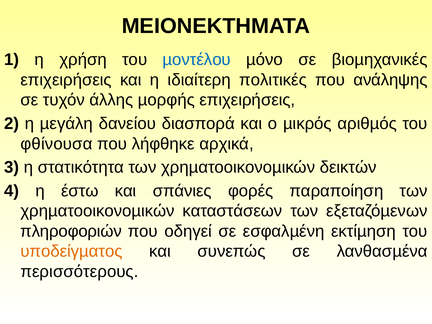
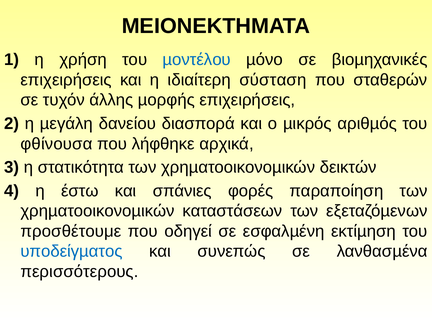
πολιτικές: πολιτικές -> σύσταση (273, 80)
ανάληψης: ανάληψης -> σταθερών (390, 80)
πληροφοριών: πληροφοριών -> προσθέτουμε (71, 231)
υποδείγµατος colour: orange -> blue (71, 251)
